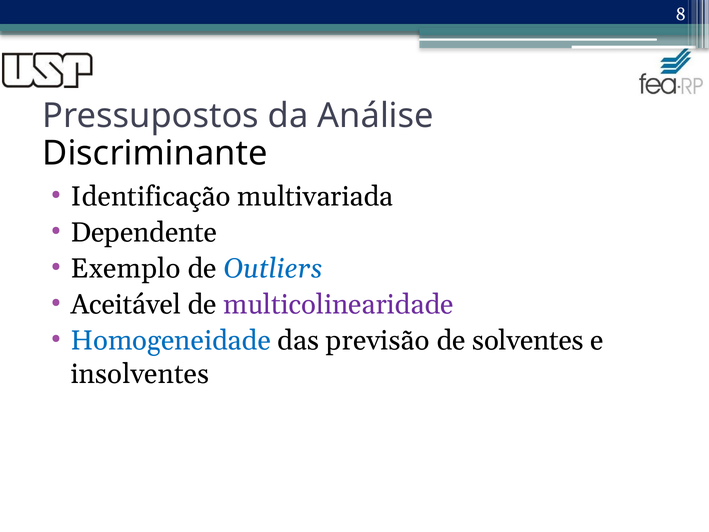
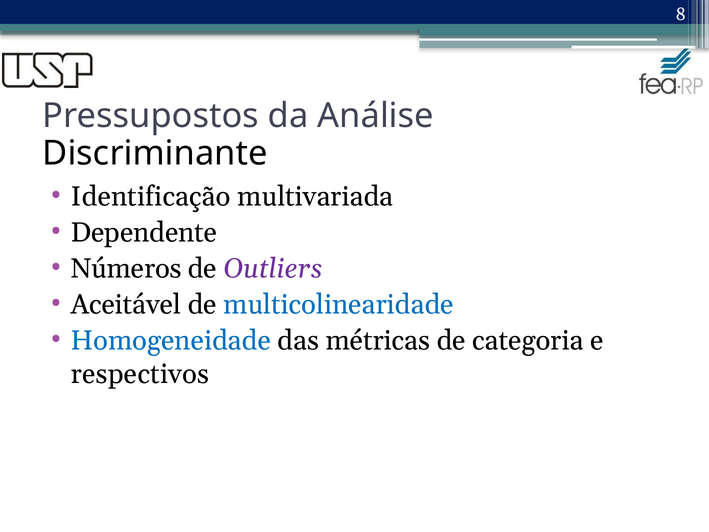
Exemplo: Exemplo -> Números (126, 268)
Outliers colour: blue -> purple (273, 268)
multicolinearidade colour: purple -> blue (339, 305)
previsão: previsão -> métricas (378, 341)
solventes: solventes -> categoria (528, 341)
insolventes: insolventes -> respectivos (140, 374)
